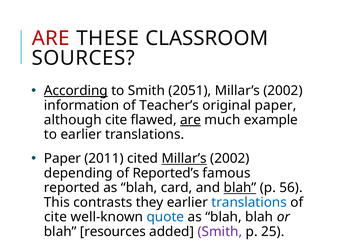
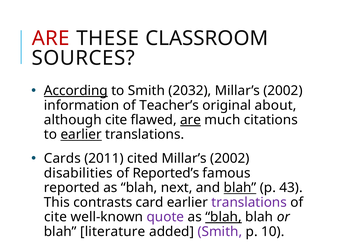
2051: 2051 -> 2032 (190, 91)
original paper: paper -> about (276, 106)
example: example -> citations (271, 120)
earlier underline: none -> present (81, 135)
Paper: Paper -> Cards (62, 159)
Millar’s underline: present -> none (184, 159)
depending: depending -> disabilities (78, 174)
card: card -> next (177, 188)
56: 56 -> 43 (291, 188)
they: they -> card (150, 203)
translations colour: blue -> purple (249, 203)
quote colour: blue -> purple (165, 218)
blah underline: none -> present (223, 218)
resources: resources -> literature (113, 232)
25: 25 -> 10 (273, 232)
